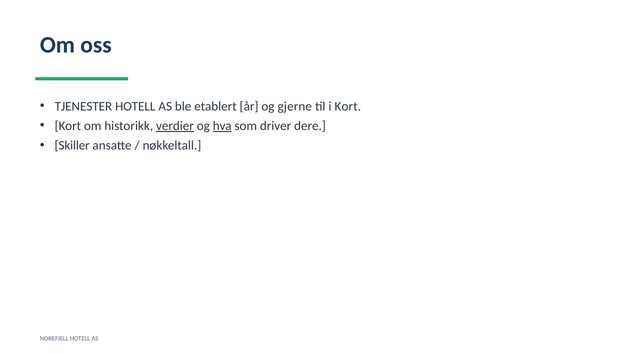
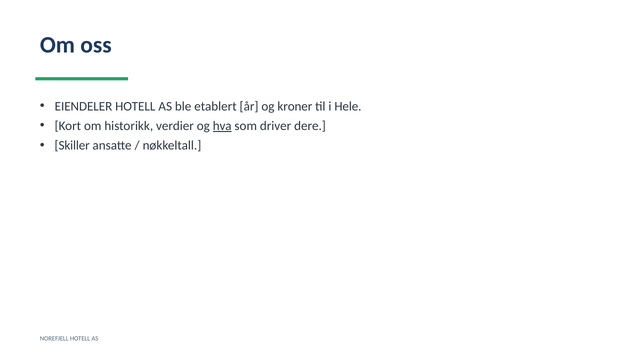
TJENESTER: TJENESTER -> EIENDELER (83, 106)
gjerne: gjerne -> kroner (295, 106)
i Kort: Kort -> Hele (348, 106)
verdier underline: present -> none (175, 126)
